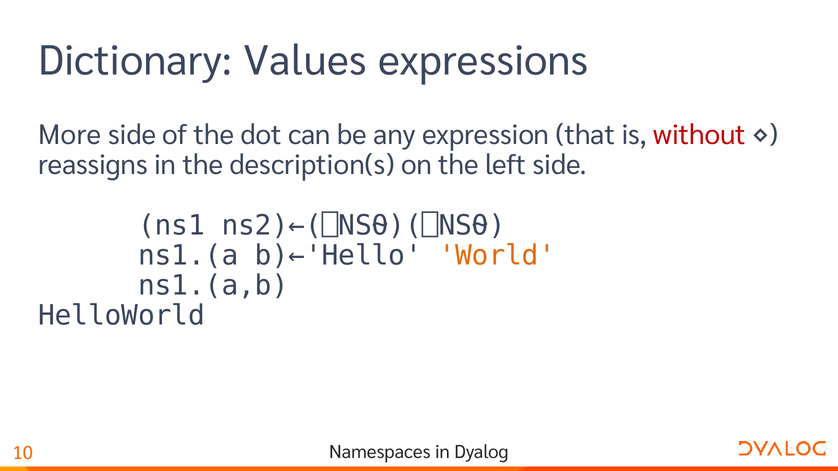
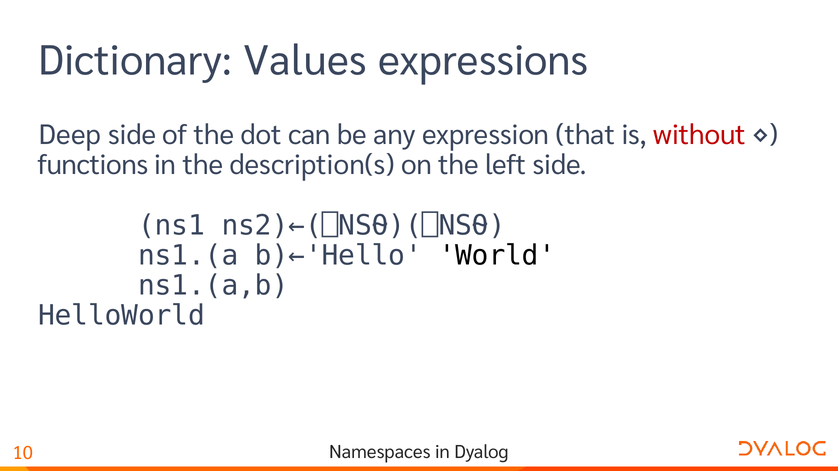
More: More -> Deep (70, 135)
reassigns: reassigns -> functions (93, 165)
World colour: orange -> black (497, 256)
